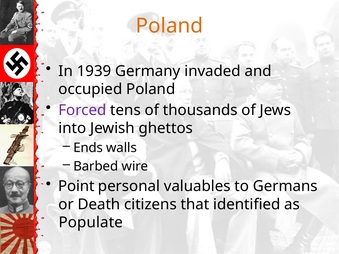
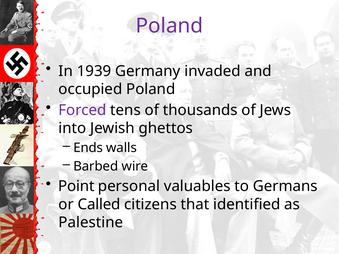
Poland colour: orange -> purple (169, 26)
Death: Death -> Called (99, 205)
Populate: Populate -> Palestine (91, 223)
